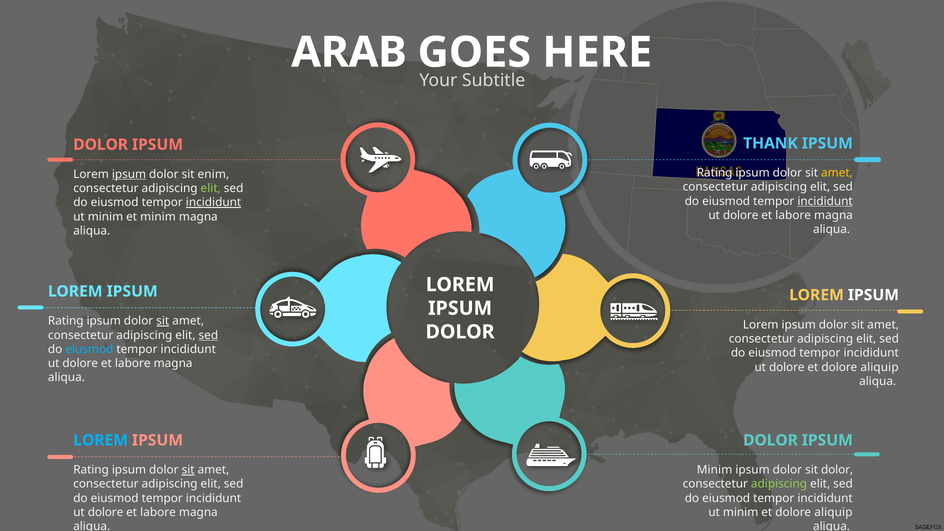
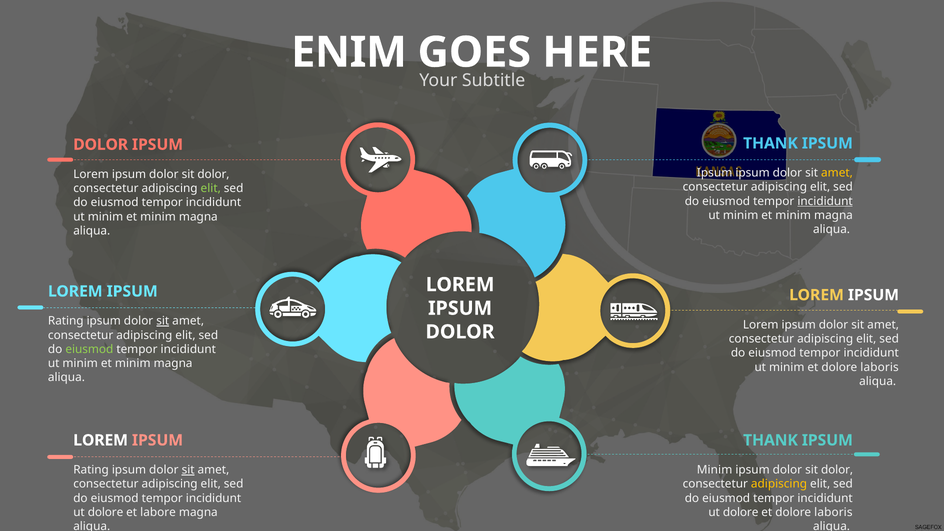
ARAB: ARAB -> ENIM (349, 52)
Rating: Rating -> Ipsum (715, 173)
ipsum underline: present -> none (129, 174)
enim: enim -> dolor (213, 174)
incididunt underline: present -> none (214, 203)
dolore: dolore -> minim (741, 215)
labore: labore -> minim (793, 215)
sed underline: present -> none (208, 335)
eiusmod colour: light blue -> light green (89, 349)
dolore: dolore -> minim (80, 363)
labore: labore -> minim (133, 363)
dolore: dolore -> minim (787, 367)
aliquip: aliquip -> laboris (880, 367)
LOREM colour: light blue -> white (101, 440)
DOLOR: DOLOR -> THANK (770, 440)
adipiscing colour: light green -> yellow (779, 484)
minim: minim -> dolore (741, 512)
aliquip: aliquip -> laboris (833, 512)
